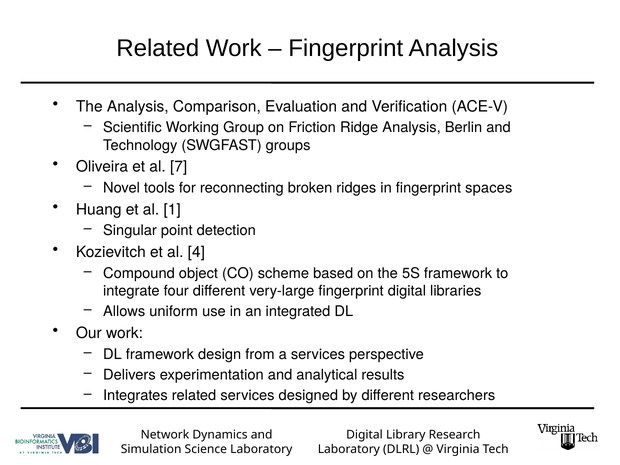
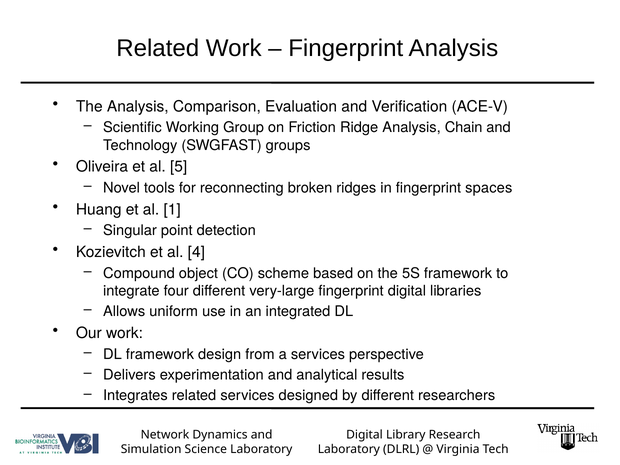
Berlin: Berlin -> Chain (464, 128)
7: 7 -> 5 (179, 167)
